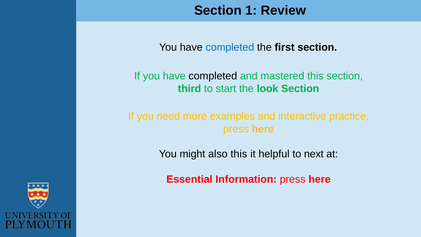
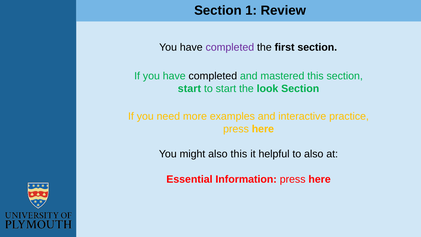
completed colour: blue -> purple (230, 47)
third: third -> start (189, 89)
to next: next -> also (314, 154)
